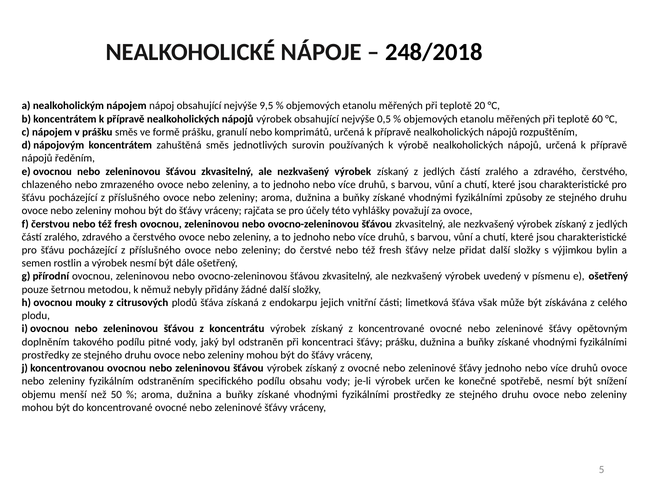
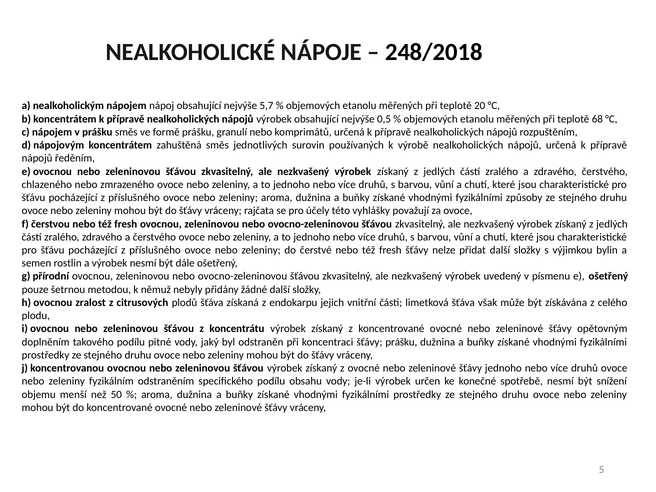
9,5: 9,5 -> 5,7 (266, 106)
60: 60 -> 68 (597, 119)
mouky: mouky -> zralost (91, 303)
